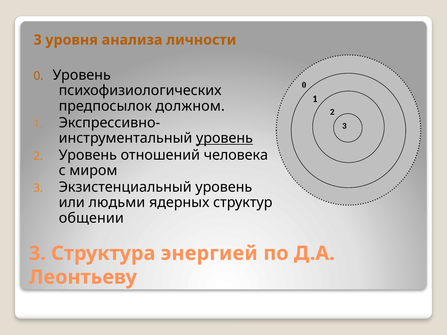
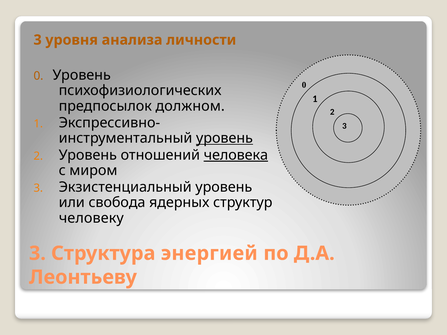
человека underline: none -> present (236, 155)
людьми: людьми -> свобода (117, 203)
общении: общении -> человеку (91, 218)
